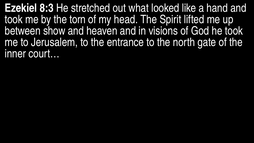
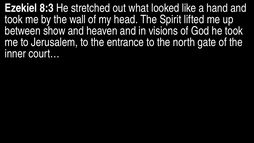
torn: torn -> wall (78, 19)
